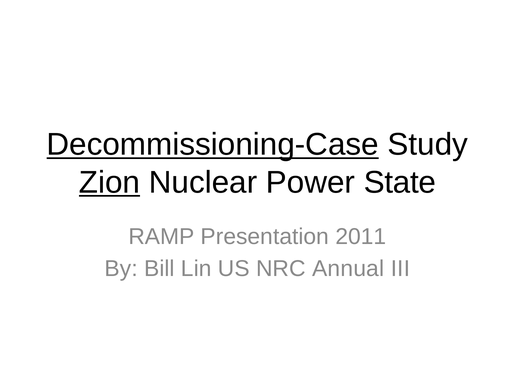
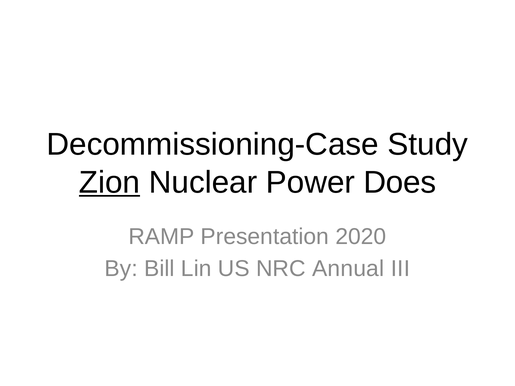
Decommissioning-Case underline: present -> none (213, 145)
State: State -> Does (400, 182)
2011: 2011 -> 2020 (361, 237)
